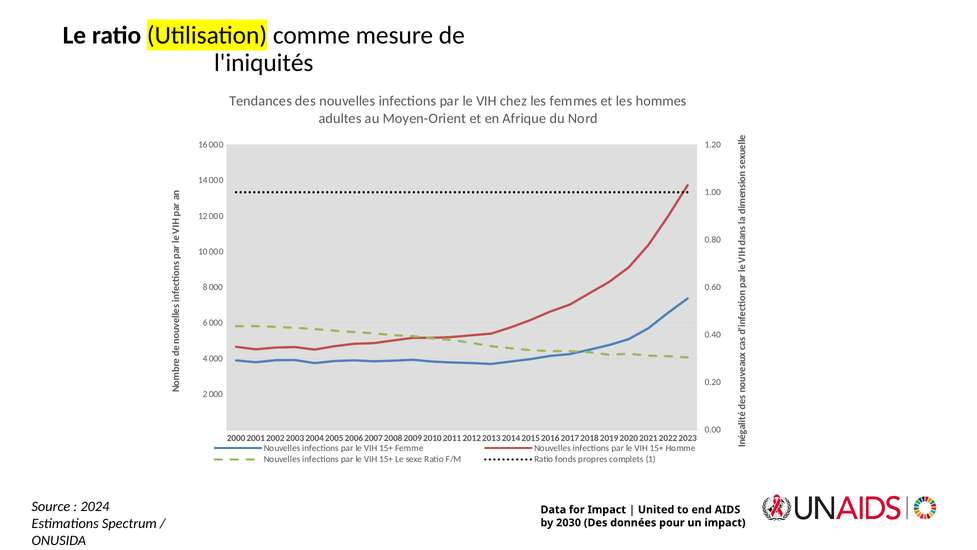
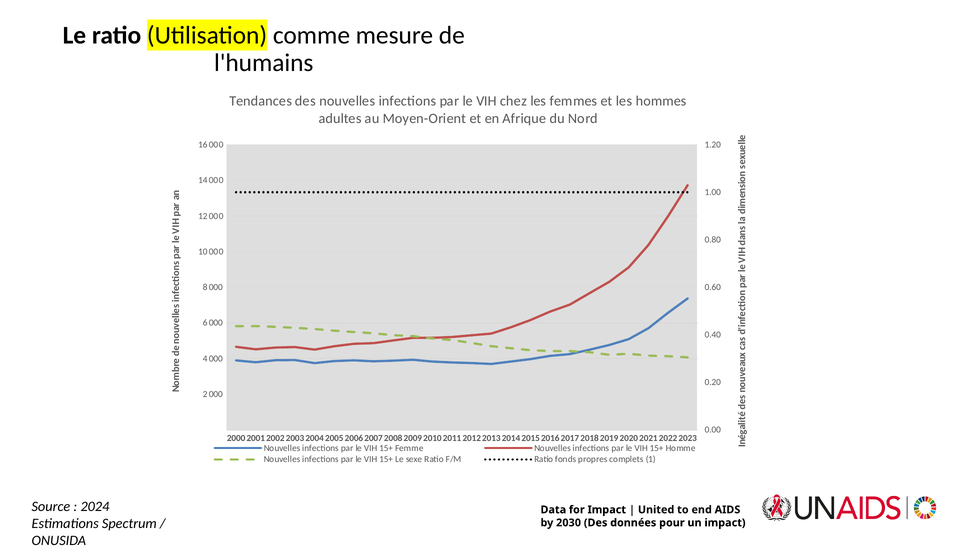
l'iniquités: l'iniquités -> l'humains (264, 63)
